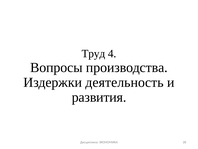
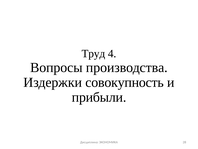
деятельность: деятельность -> совокупность (125, 82)
развития: развития -> прибыли (99, 97)
